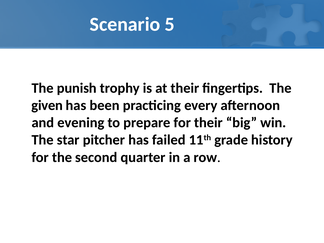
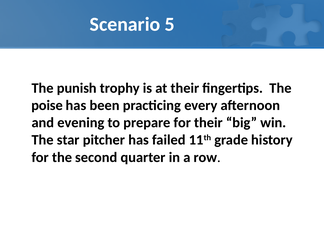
given: given -> poise (47, 105)
